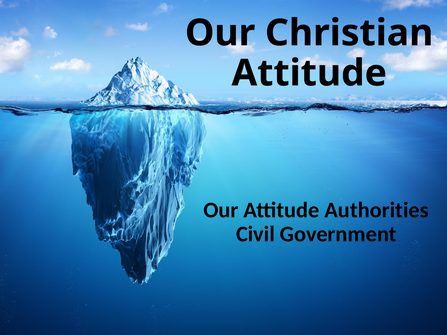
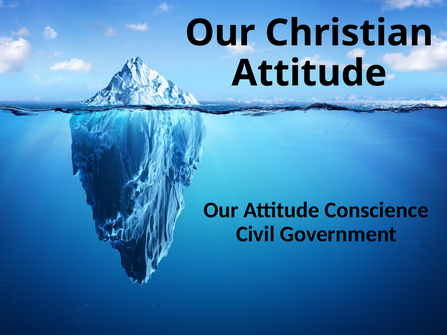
Authorities: Authorities -> Conscience (377, 210)
